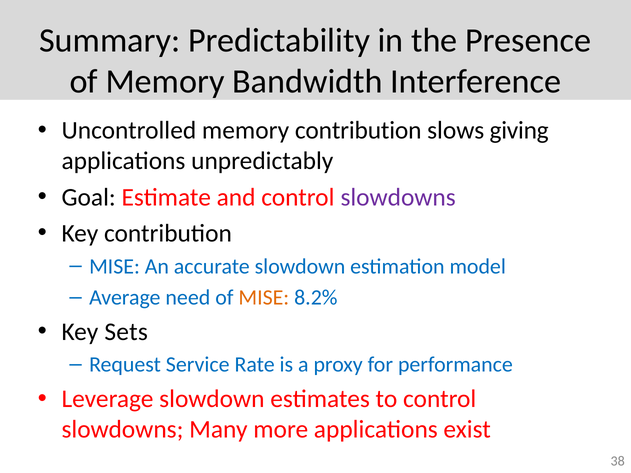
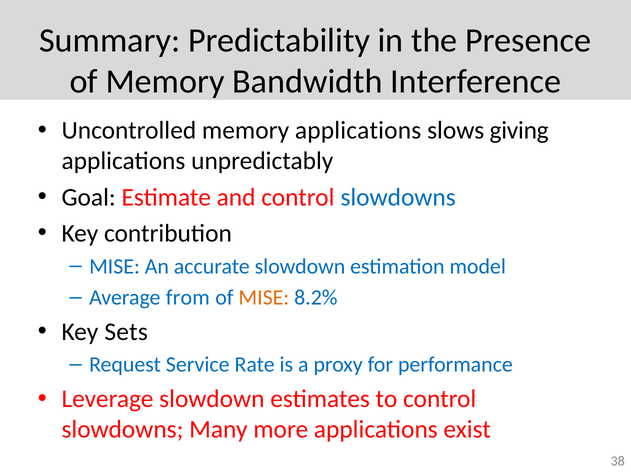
memory contribution: contribution -> applications (358, 131)
slowdowns colour: purple -> blue (398, 197)
need: need -> from (188, 298)
